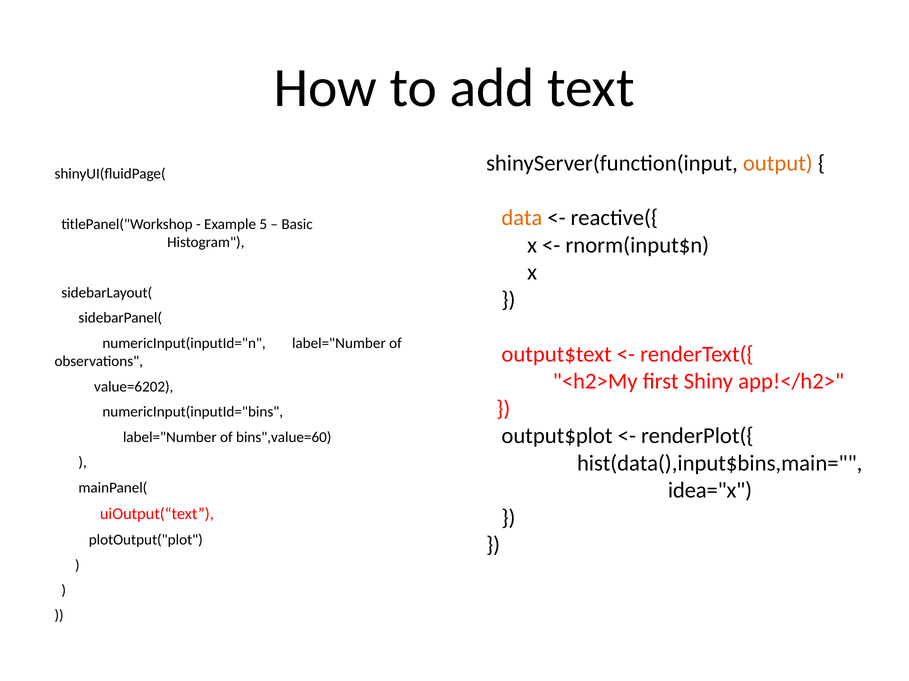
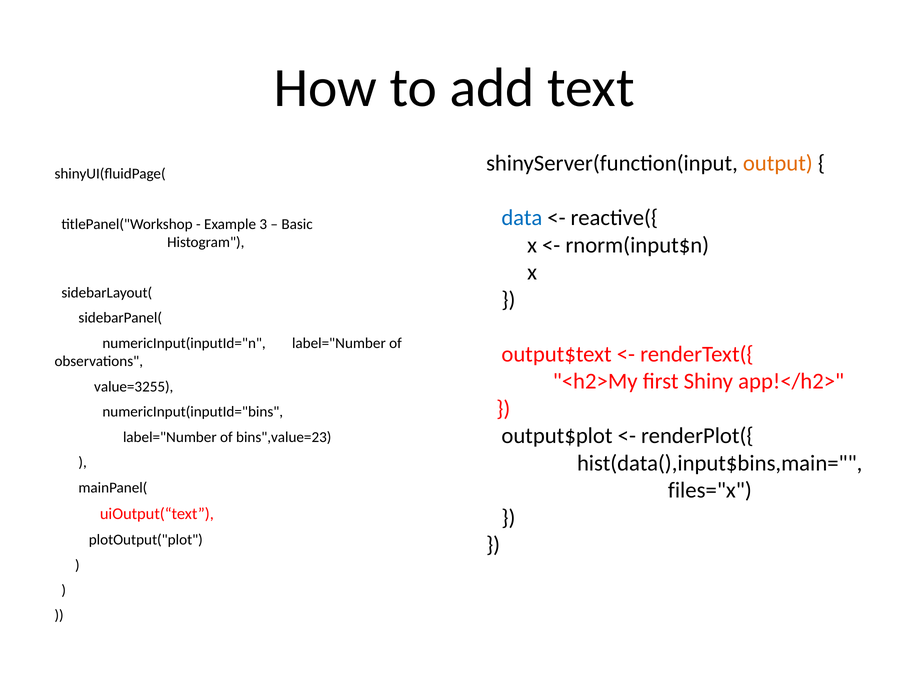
data colour: orange -> blue (522, 218)
5: 5 -> 3 (263, 224)
value=6202: value=6202 -> value=3255 (134, 387)
bins",value=60: bins",value=60 -> bins",value=23 (284, 438)
idea="x: idea="x -> files="x (710, 491)
